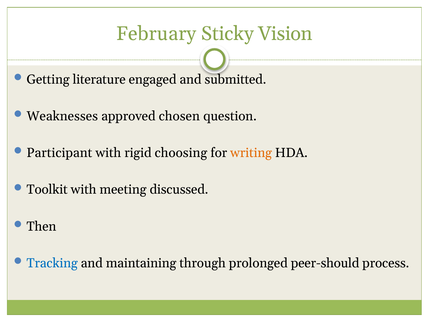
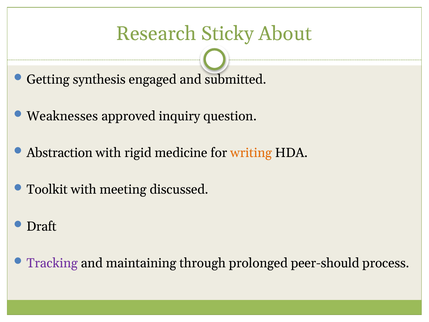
February: February -> Research (156, 34)
Vision: Vision -> About (285, 34)
literature: literature -> synthesis (99, 79)
chosen: chosen -> inquiry (179, 116)
Participant: Participant -> Abstraction (60, 153)
choosing: choosing -> medicine (181, 153)
Then: Then -> Draft (41, 226)
Tracking colour: blue -> purple (52, 263)
